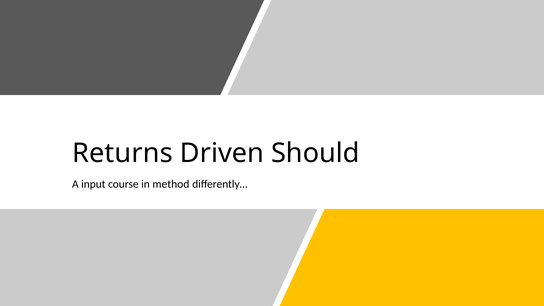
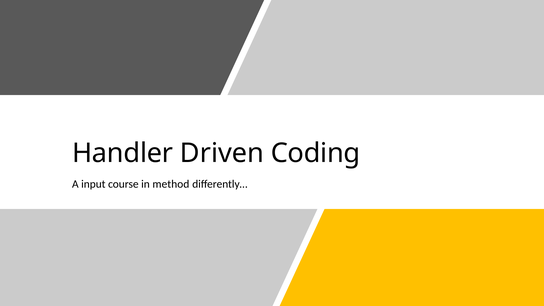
Returns: Returns -> Handler (123, 153)
Should: Should -> Coding (315, 153)
